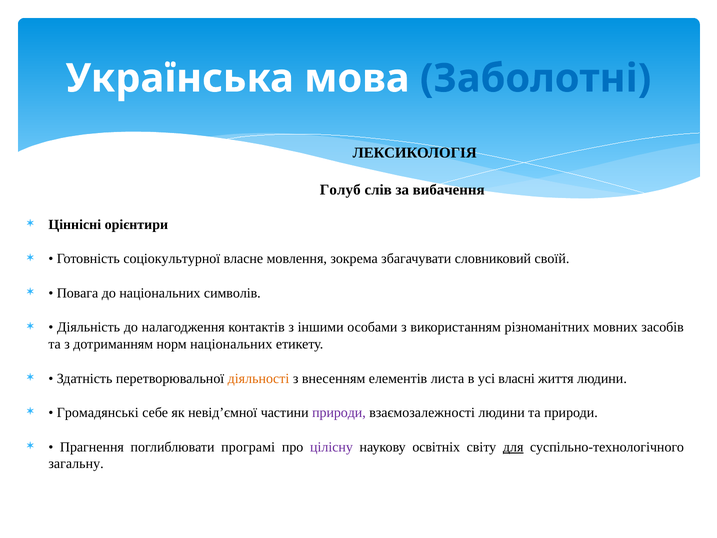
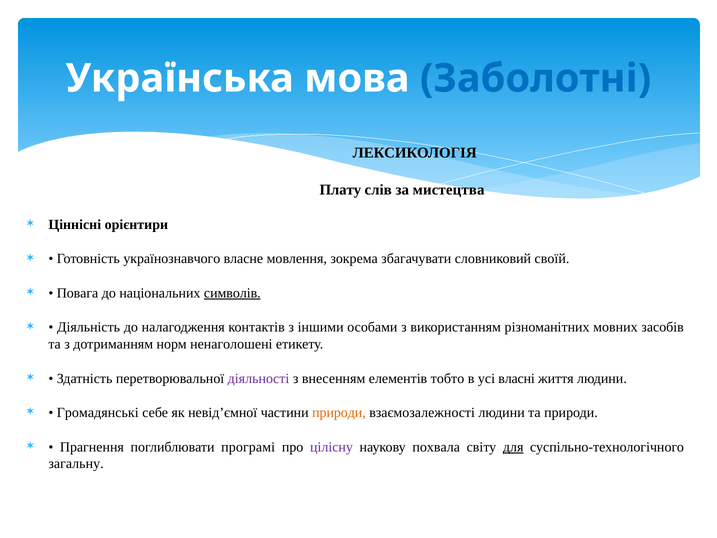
Голуб: Голуб -> Плату (340, 190)
вибачення: вибачення -> мистецтва (449, 190)
соціокультурної: соціокультурної -> українознавчого (172, 259)
символів underline: none -> present (232, 293)
норм національних: національних -> ненаголошені (231, 344)
діяльності colour: orange -> purple (259, 378)
листа: листа -> тобто (448, 378)
природи colour: purple -> orange (339, 413)
освітніх: освітніх -> похвала (436, 447)
